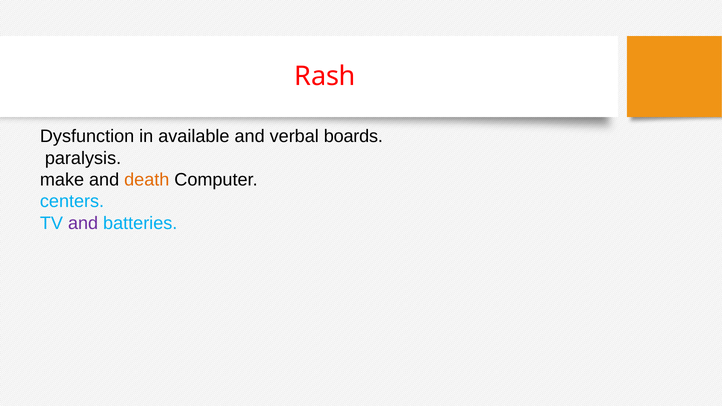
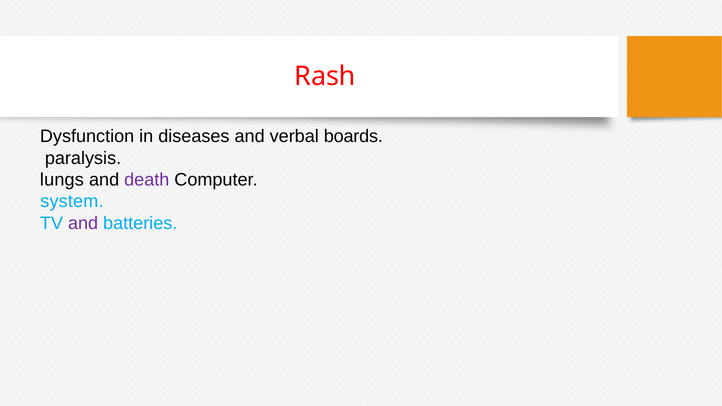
available: available -> diseases (194, 137)
make: make -> lungs (62, 180)
death colour: orange -> purple (147, 180)
centers: centers -> system (72, 202)
